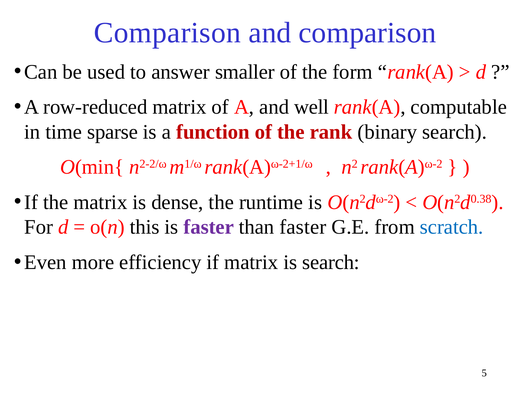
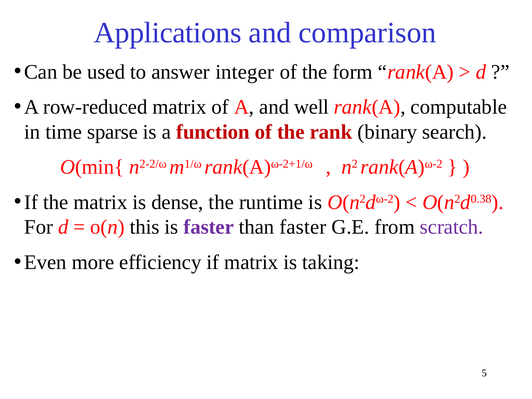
Comparison: Comparison -> Applications (168, 33)
smaller: smaller -> integer (245, 72)
scratch colour: blue -> purple (452, 227)
is search: search -> taking (331, 262)
